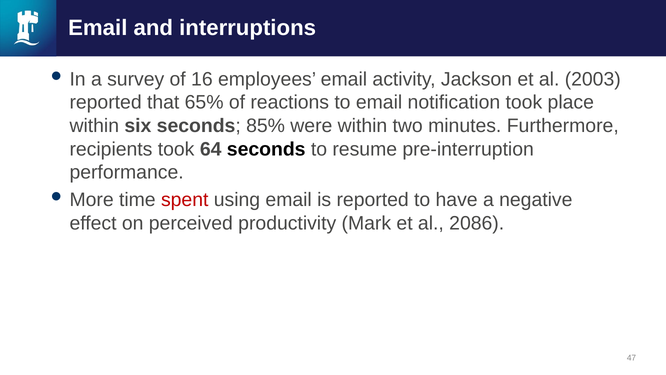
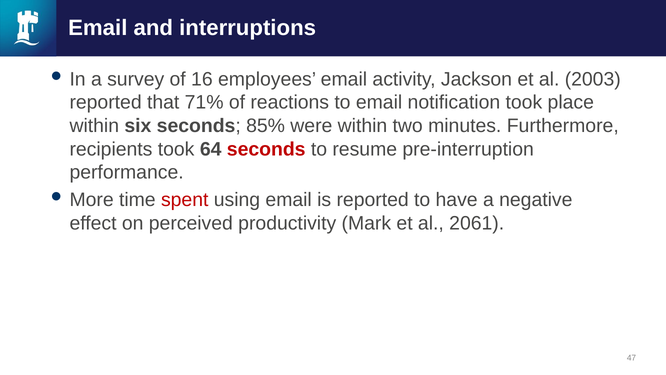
65%: 65% -> 71% (204, 102)
seconds colour: black -> red (266, 149)
2086: 2086 -> 2061 (477, 223)
